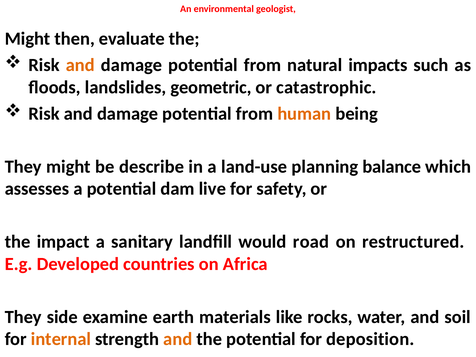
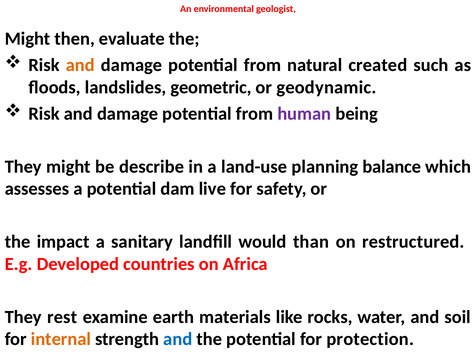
impacts: impacts -> created (378, 65)
catastrophic: catastrophic -> geodynamic (326, 87)
human colour: orange -> purple (304, 114)
road: road -> than (311, 242)
side: side -> rest (62, 317)
and colour: orange -> blue (178, 339)
deposition: deposition -> protection (370, 339)
